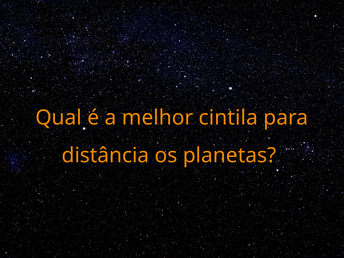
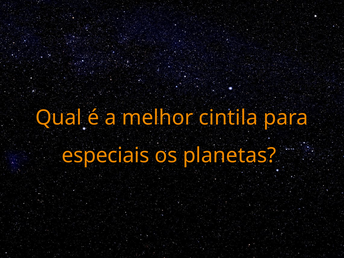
distância: distância -> especiais (106, 155)
